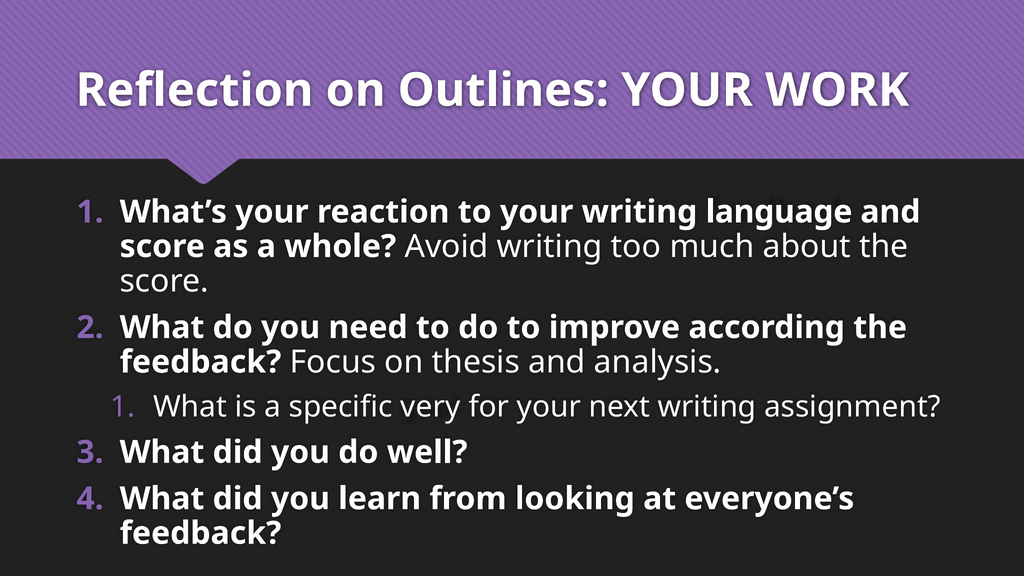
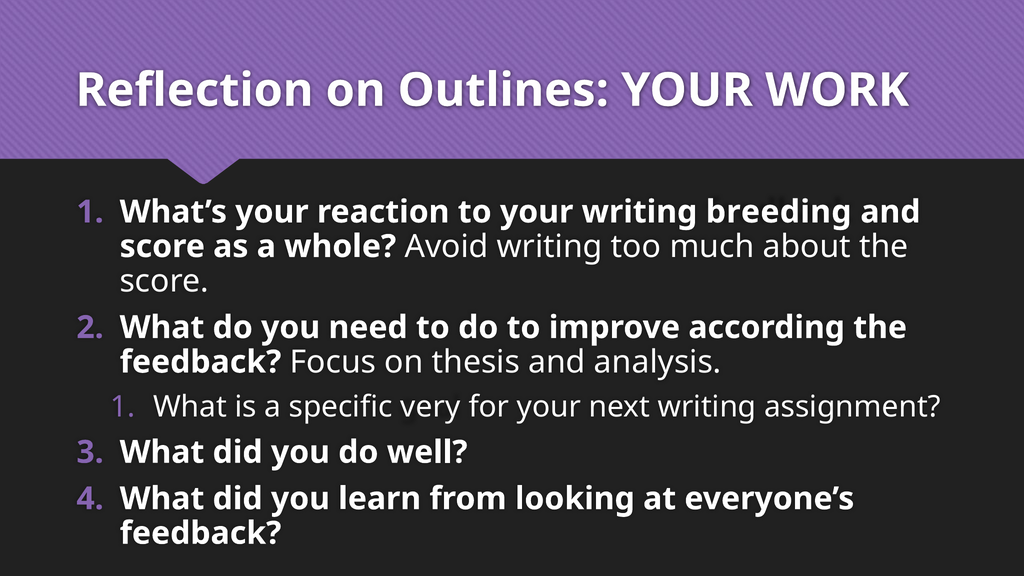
language: language -> breeding (779, 212)
